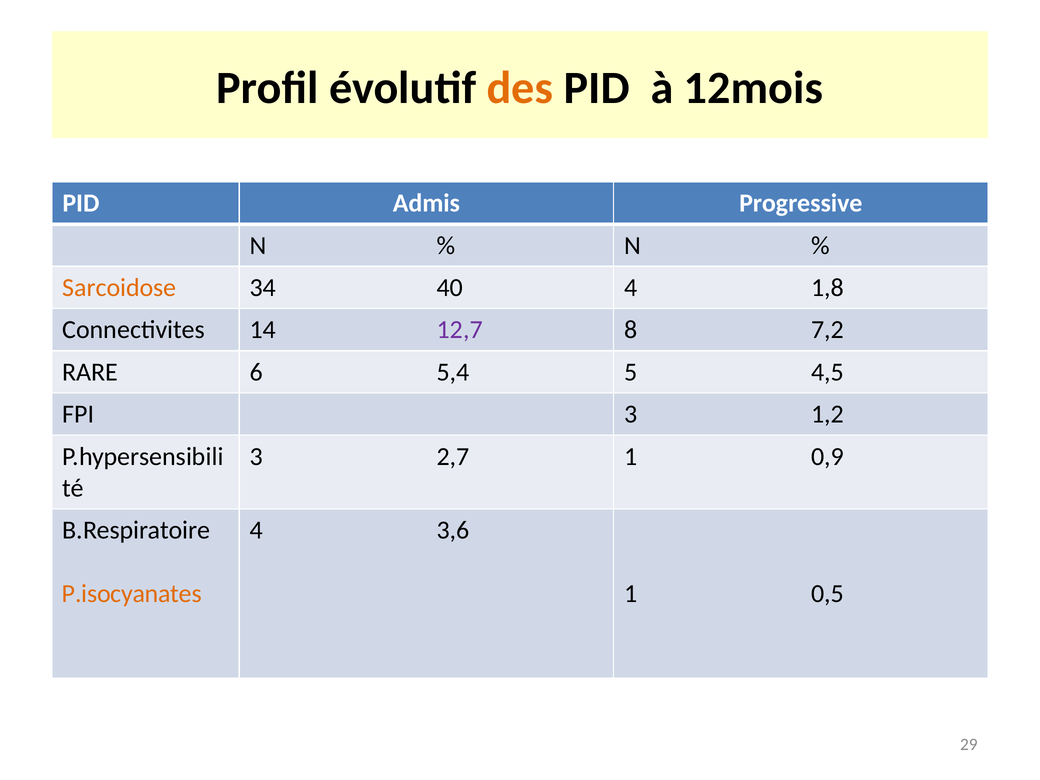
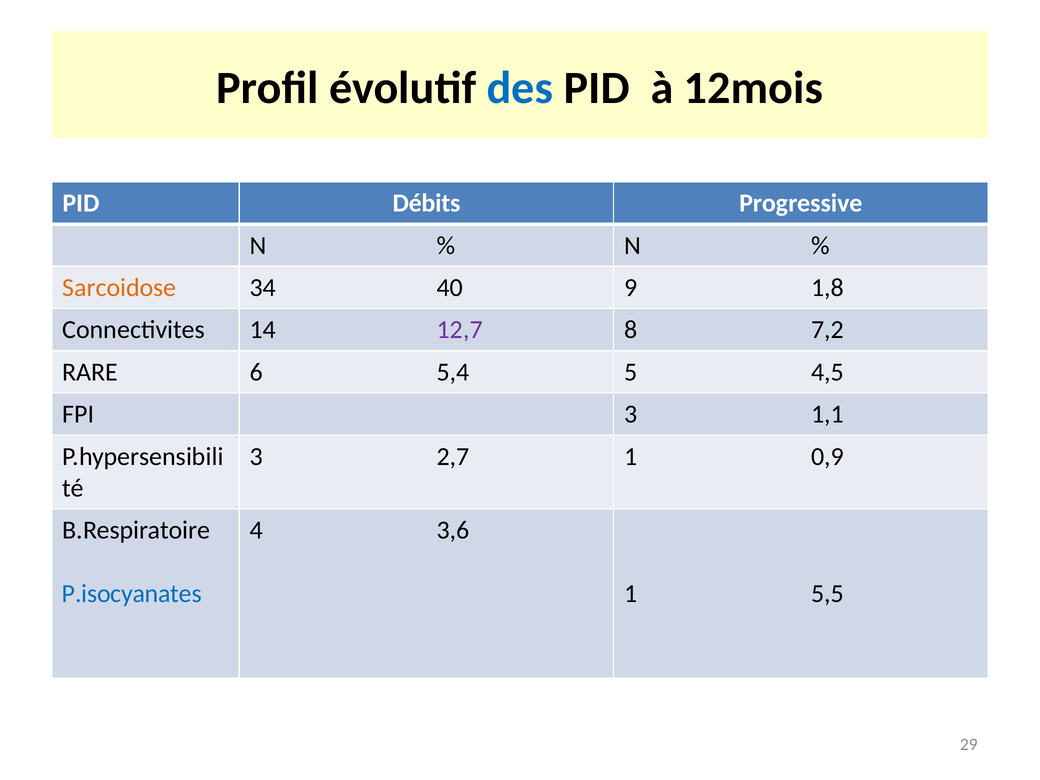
des colour: orange -> blue (520, 88)
Admis: Admis -> Débits (426, 203)
40 4: 4 -> 9 (631, 288)
1,2: 1,2 -> 1,1 (828, 414)
P.isocyanates colour: orange -> blue (132, 594)
0,5: 0,5 -> 5,5 (828, 594)
